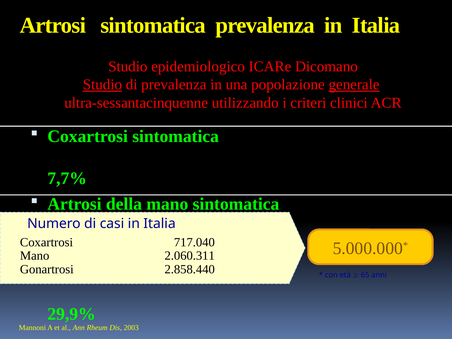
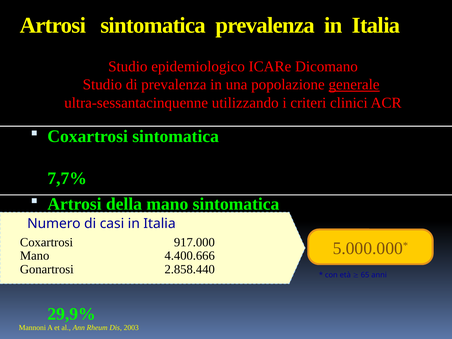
Studio underline: present -> none (102, 85)
717.040: 717.040 -> 917.000 (194, 242)
2.060.311: 2.060.311 -> 4.400.666 (190, 256)
